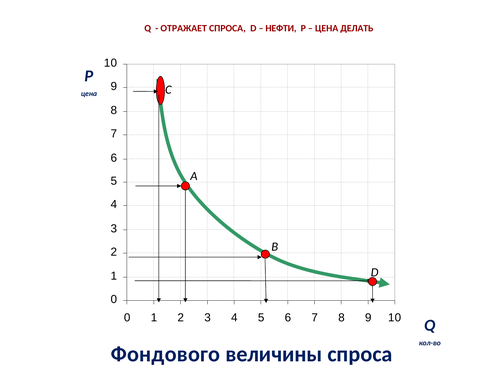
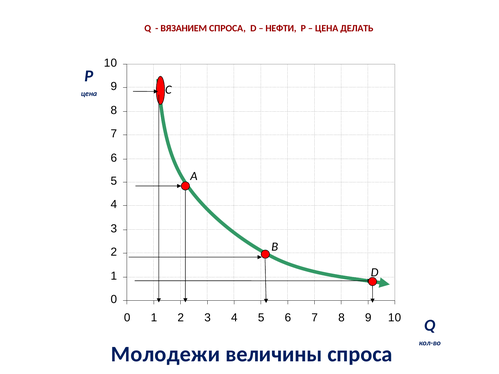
ОТРАЖАЕТ: ОТРАЖАЕТ -> ВЯЗАНИЕМ (184, 28)
Фондового: Фондового -> Молодежи (166, 354)
